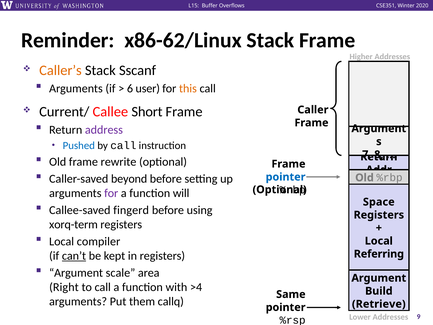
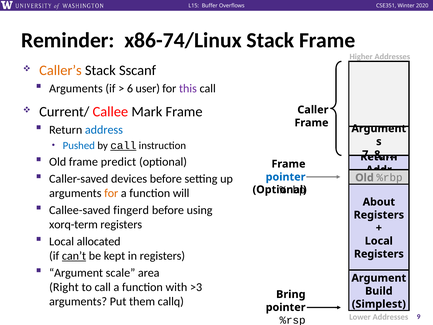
x86-62/Linux: x86-62/Linux -> x86-74/Linux (183, 40)
this colour: orange -> purple (188, 89)
Short: Short -> Mark (147, 112)
address colour: purple -> blue (104, 130)
call underline: none -> present (123, 146)
rewrite: rewrite -> predict (118, 162)
beyond: beyond -> devices (129, 179)
for colour: purple -> orange (111, 193)
Space: Space -> About (379, 202)
compiler: compiler -> allocated (99, 241)
Referring: Referring -> Registers (379, 254)
>4: >4 -> >3 (196, 287)
Same: Same -> Bring (291, 294)
Retrieve: Retrieve -> Simplest (379, 304)
